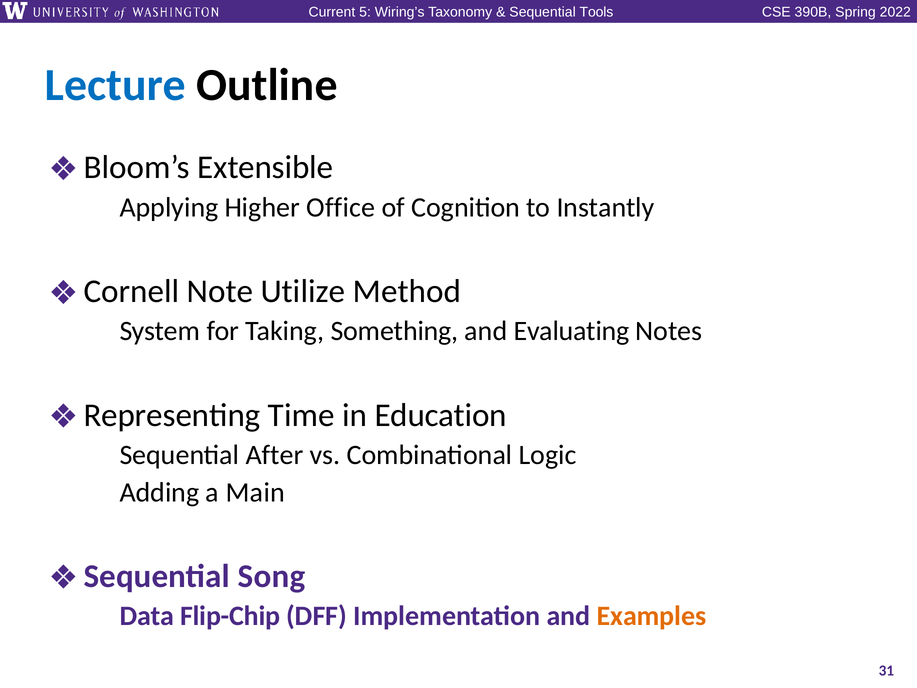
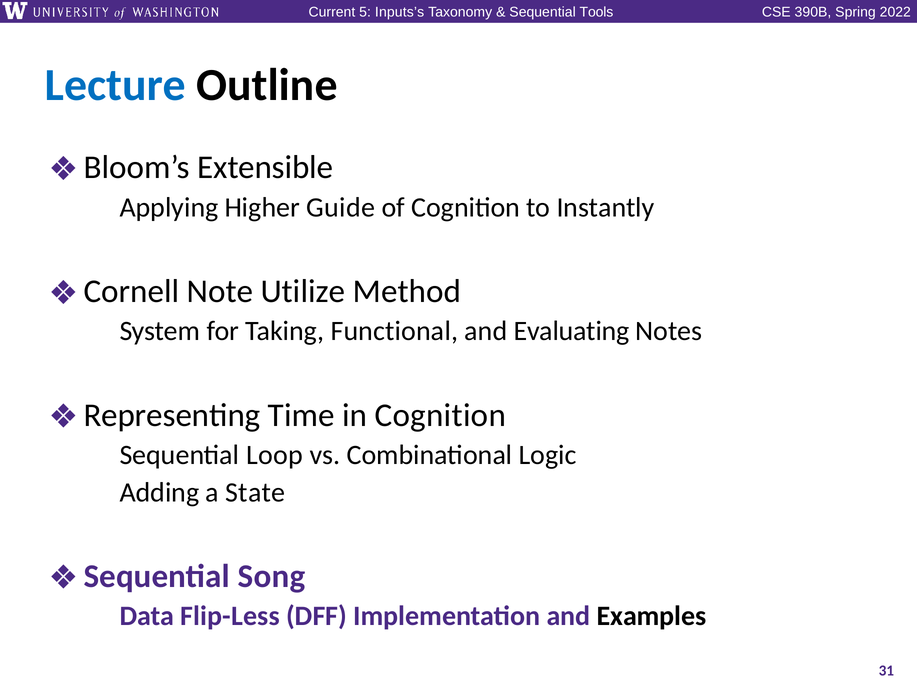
Wiring’s: Wiring’s -> Inputs’s (400, 12)
Office: Office -> Guide (341, 207)
Something: Something -> Functional (394, 331)
in Education: Education -> Cognition (440, 415)
After: After -> Loop (274, 455)
Main: Main -> State (255, 492)
Flip-Chip: Flip-Chip -> Flip-Less (230, 616)
Examples colour: orange -> black (652, 616)
